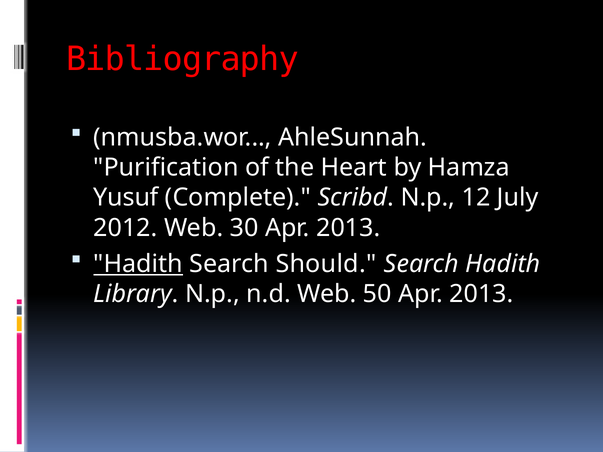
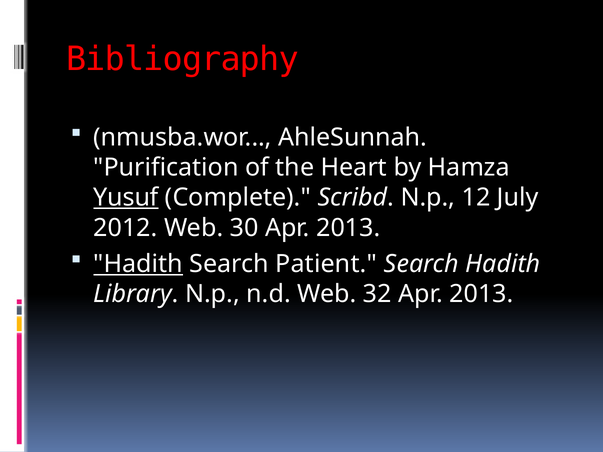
Yusuf underline: none -> present (126, 198)
Should: Should -> Patient (326, 264)
50: 50 -> 32 (377, 294)
